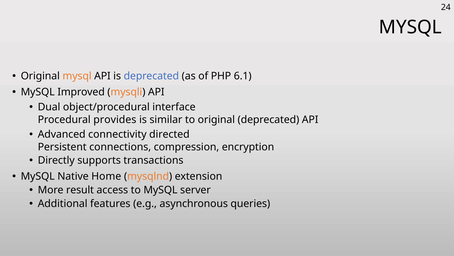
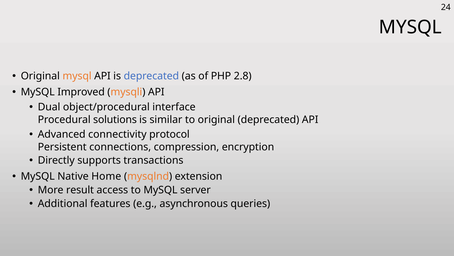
6.1: 6.1 -> 2.8 (243, 76)
provides: provides -> solutions (115, 119)
directed: directed -> protocol (169, 134)
